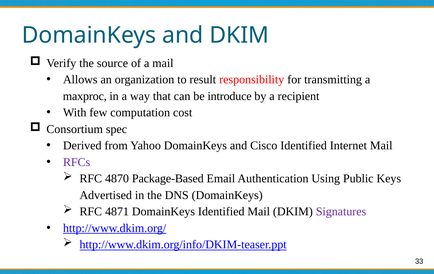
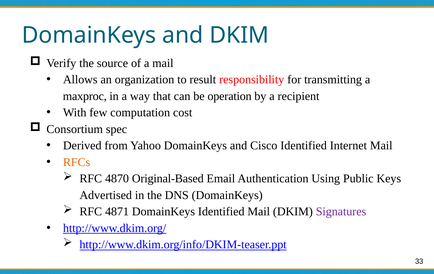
introduce: introduce -> operation (230, 96)
RFCs colour: purple -> orange (77, 162)
Package-Based: Package-Based -> Original-Based (168, 178)
